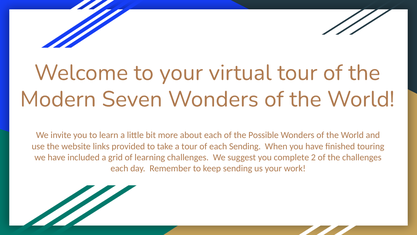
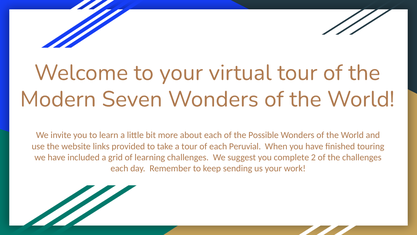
each Sending: Sending -> Peruvial (245, 146)
